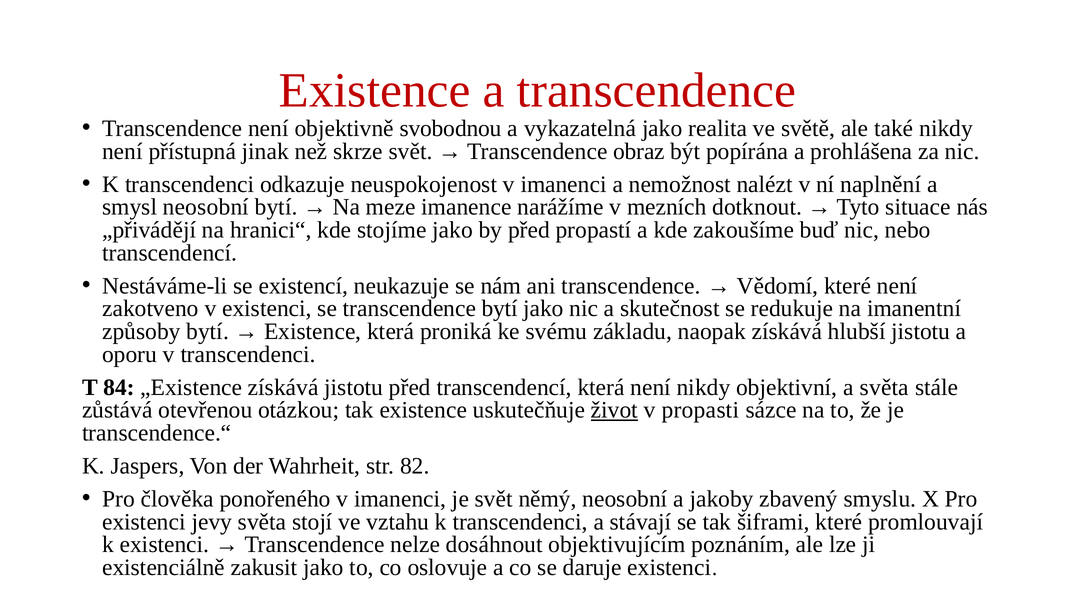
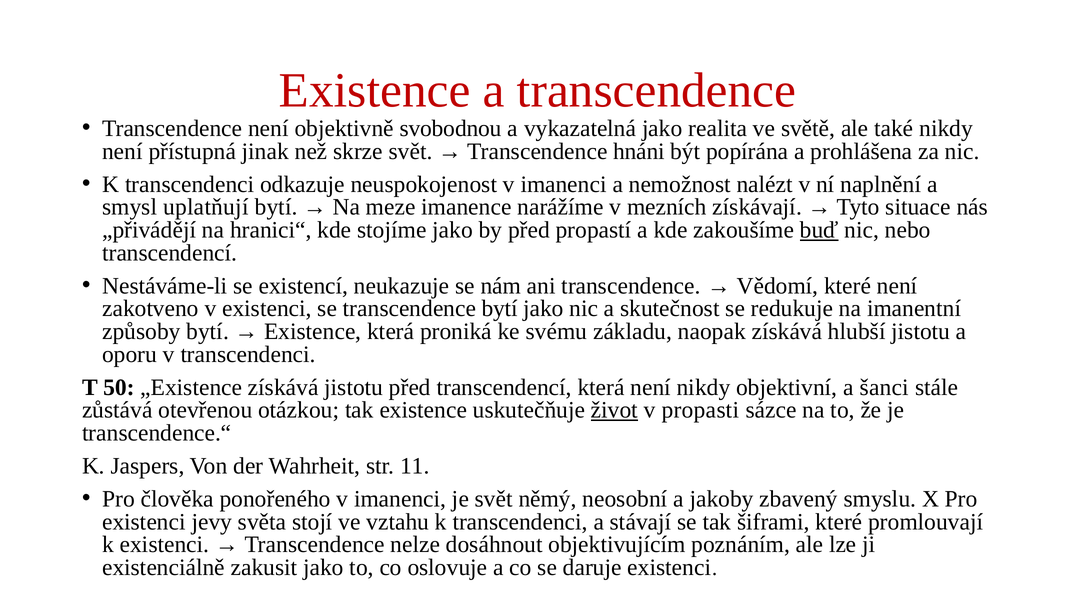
obraz: obraz -> hnáni (639, 151)
smysl neosobní: neosobní -> uplatňují (206, 207)
dotknout: dotknout -> získávají (757, 207)
buď underline: none -> present (819, 230)
84: 84 -> 50 (119, 387)
a světa: světa -> šanci (884, 387)
82: 82 -> 11 (415, 466)
